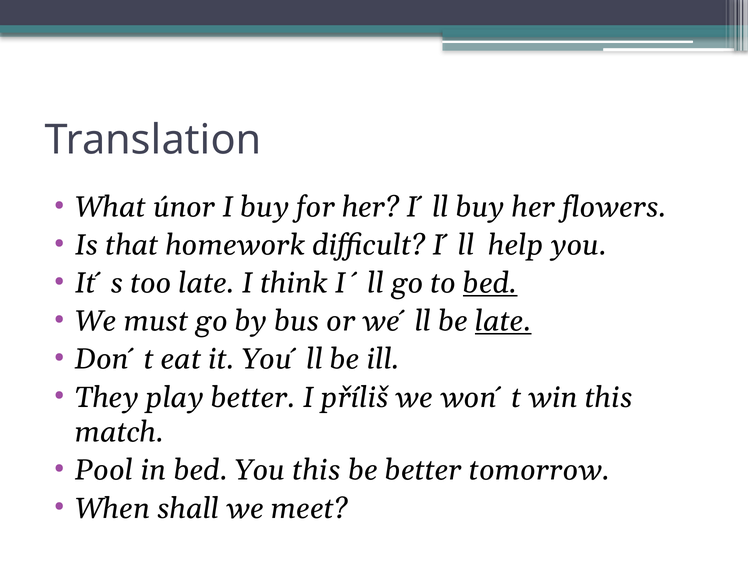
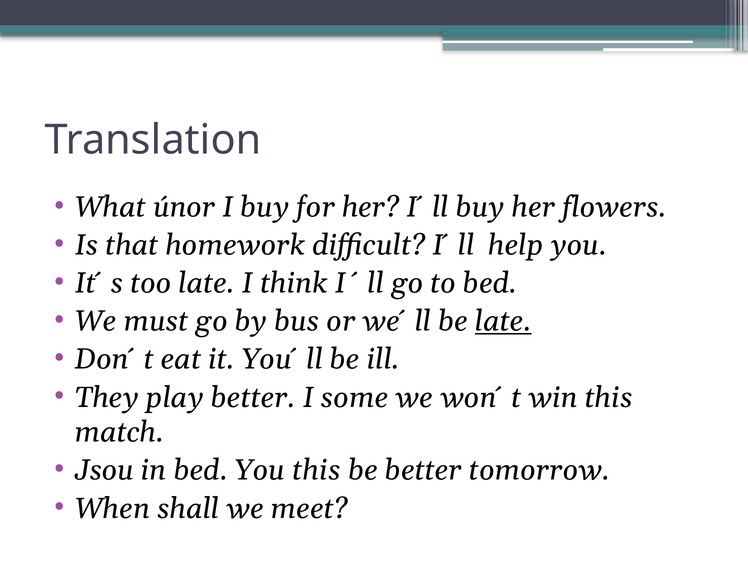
bed underline: present -> none (490, 283)
příliš: příliš -> some (355, 397)
Pool: Pool -> Jsou (104, 470)
